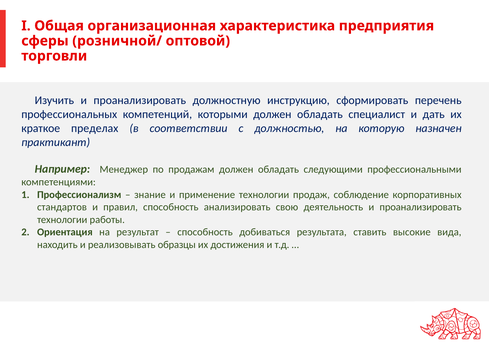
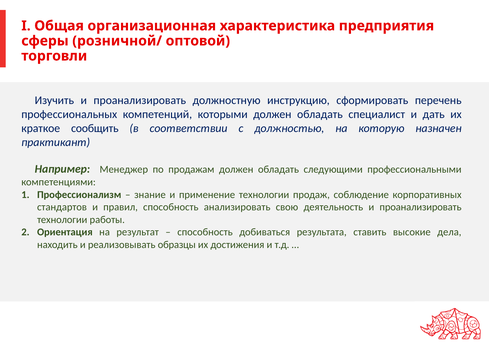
пределах: пределах -> сообщить (95, 128)
вида: вида -> дела (449, 232)
